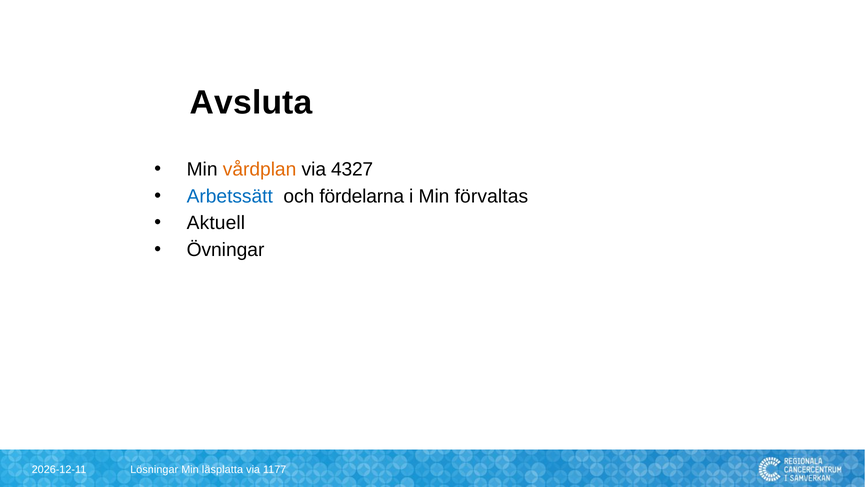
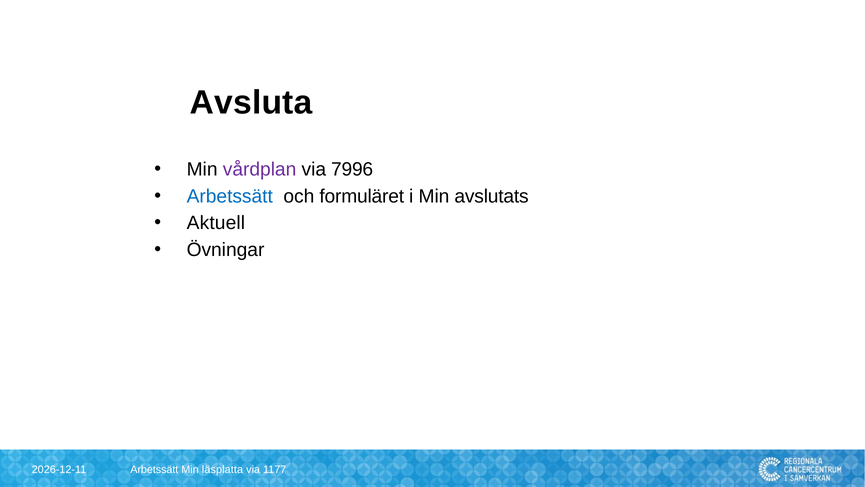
vårdplan colour: orange -> purple (260, 169)
4327: 4327 -> 7996 (352, 169)
fördelarna: fördelarna -> formuläret (362, 196)
förvaltas: förvaltas -> avslutats (492, 196)
Lösningar: Lösningar -> Arbetssätt (154, 469)
